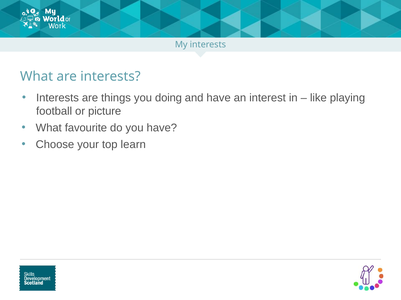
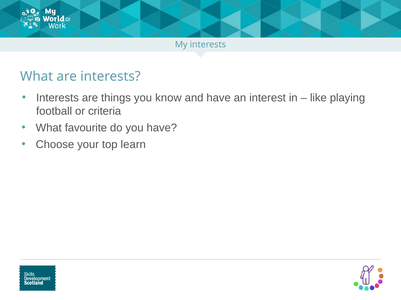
doing: doing -> know (168, 98)
picture: picture -> criteria (105, 111)
